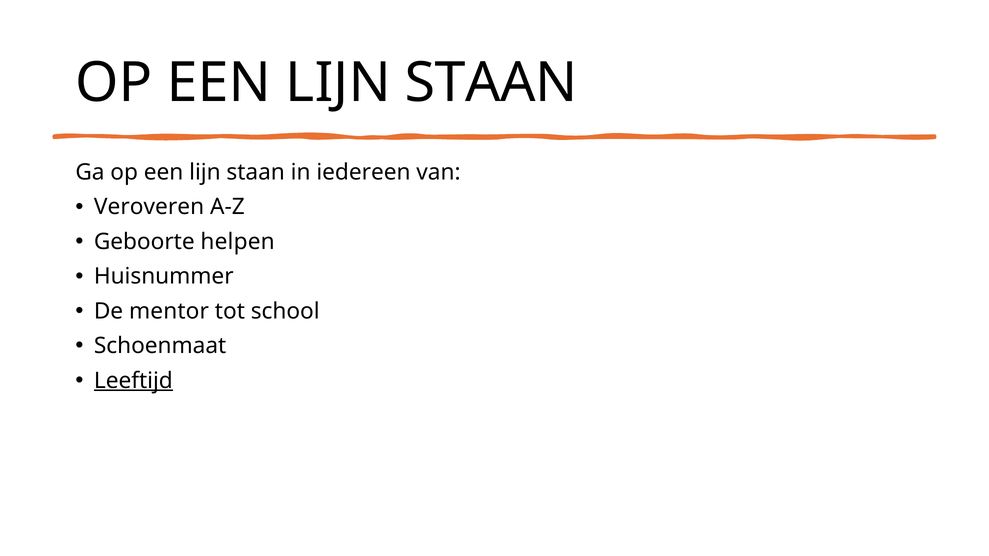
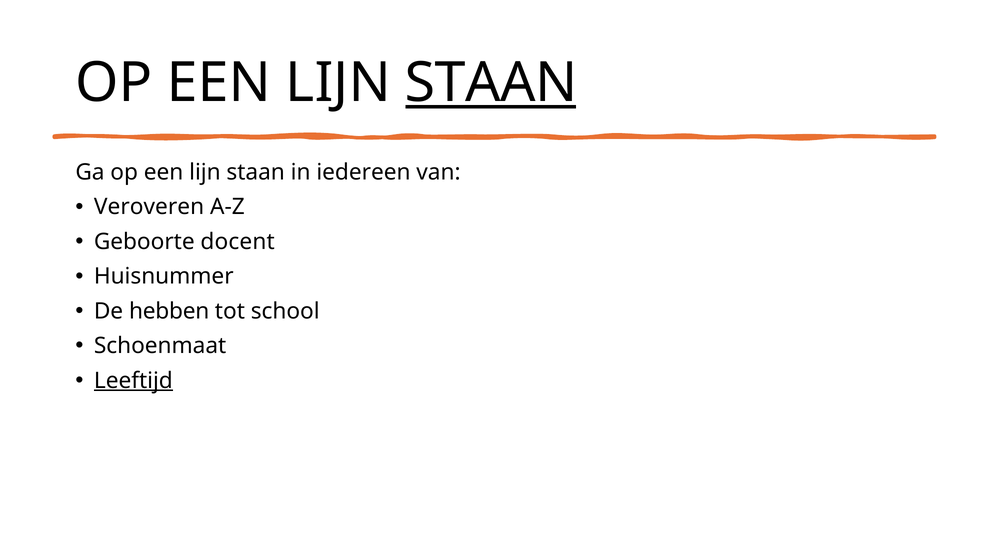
STAAN underline: none -> present (491, 83)
helpen: helpen -> docent (238, 242)
mentor: mentor -> hebben (169, 311)
